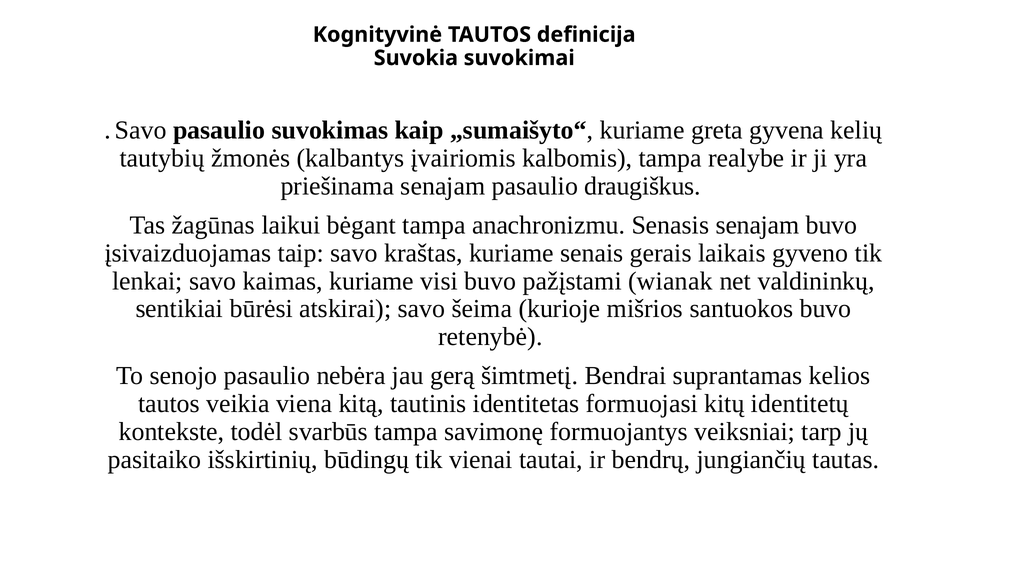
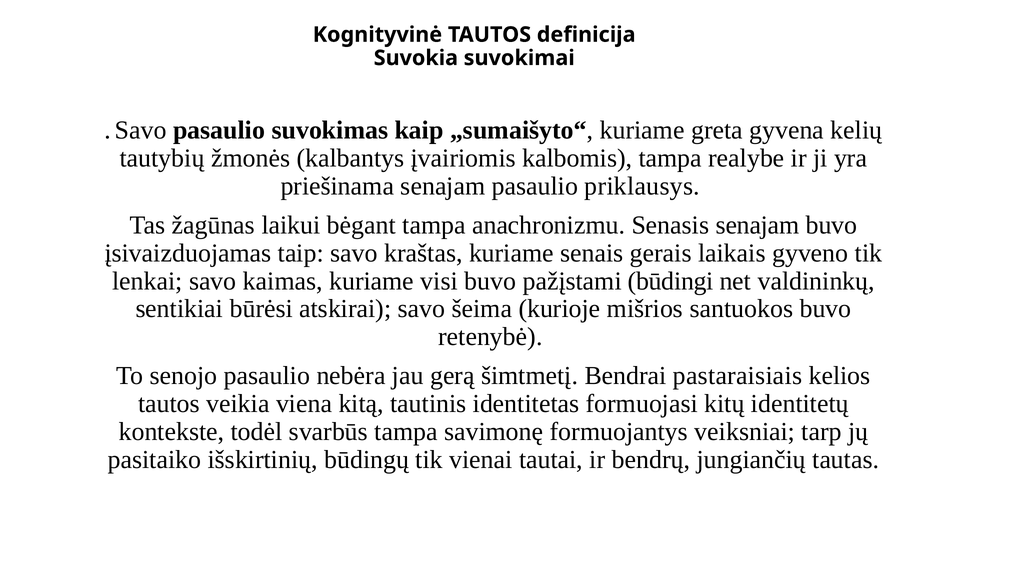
draugiškus: draugiškus -> priklausys (642, 186)
wianak: wianak -> būdingi (671, 281)
suprantamas: suprantamas -> pastaraisiais (738, 376)
